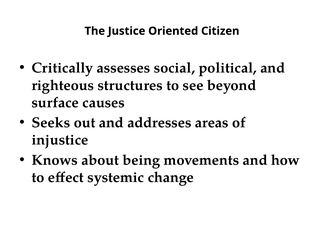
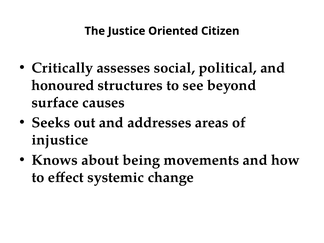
righteous: righteous -> honoured (63, 85)
